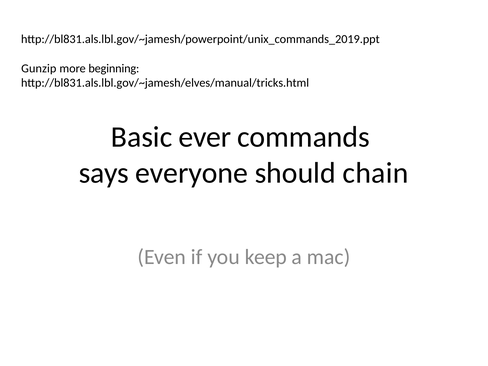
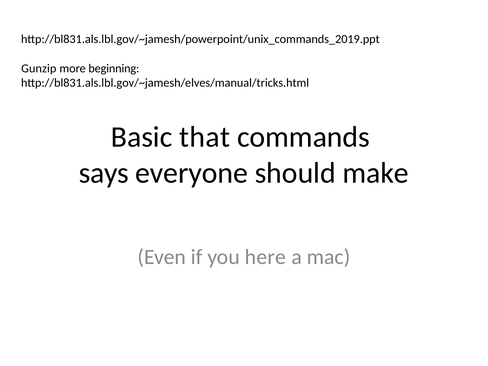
ever: ever -> that (205, 137)
chain: chain -> make (376, 173)
keep: keep -> here (266, 257)
